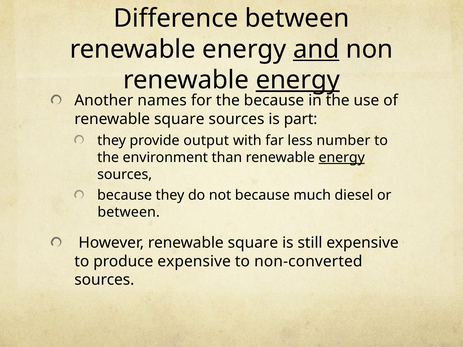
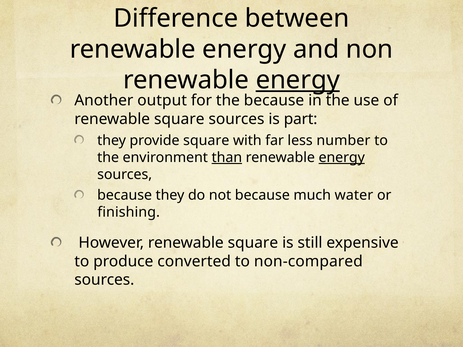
and underline: present -> none (316, 49)
names: names -> output (162, 101)
provide output: output -> square (206, 141)
than underline: none -> present (227, 158)
diesel: diesel -> water (354, 195)
between: between -> finishing (129, 212)
produce expensive: expensive -> converted (194, 262)
non-converted: non-converted -> non-compared (308, 262)
